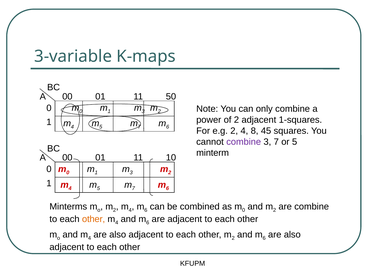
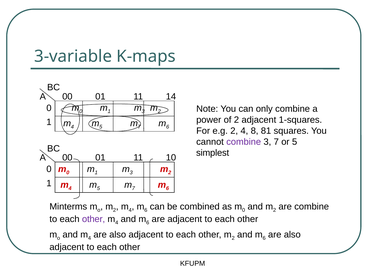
50: 50 -> 14 (171, 97)
45: 45 -> 81 (266, 131)
minterm: minterm -> simplest (213, 153)
other colour: orange -> purple (94, 219)
